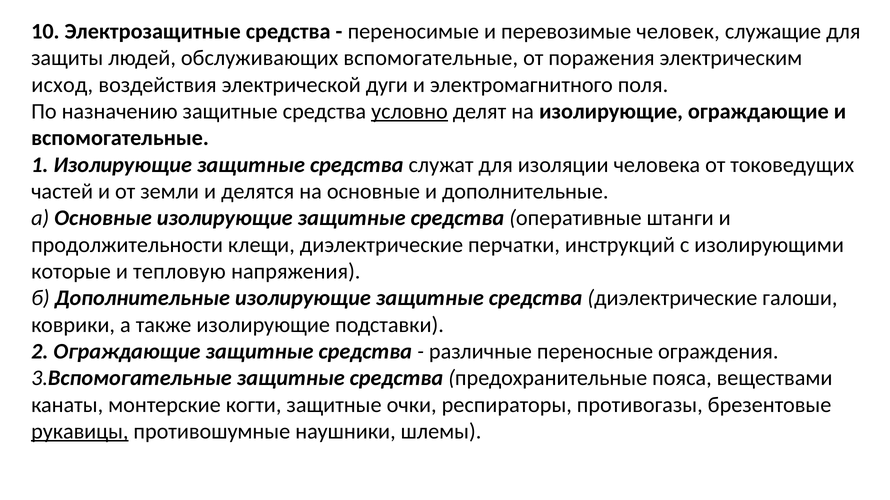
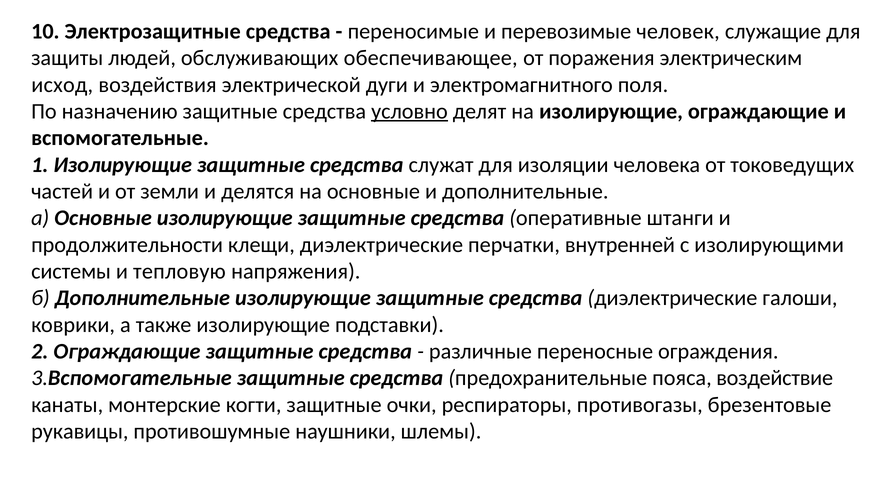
обслуживающих вспомогательные: вспомогательные -> обеспечивающее (431, 58)
инструкций: инструкций -> внутренней (620, 245)
которые: которые -> системы (71, 272)
веществами: веществами -> воздействие (775, 378)
рукавицы underline: present -> none (80, 432)
